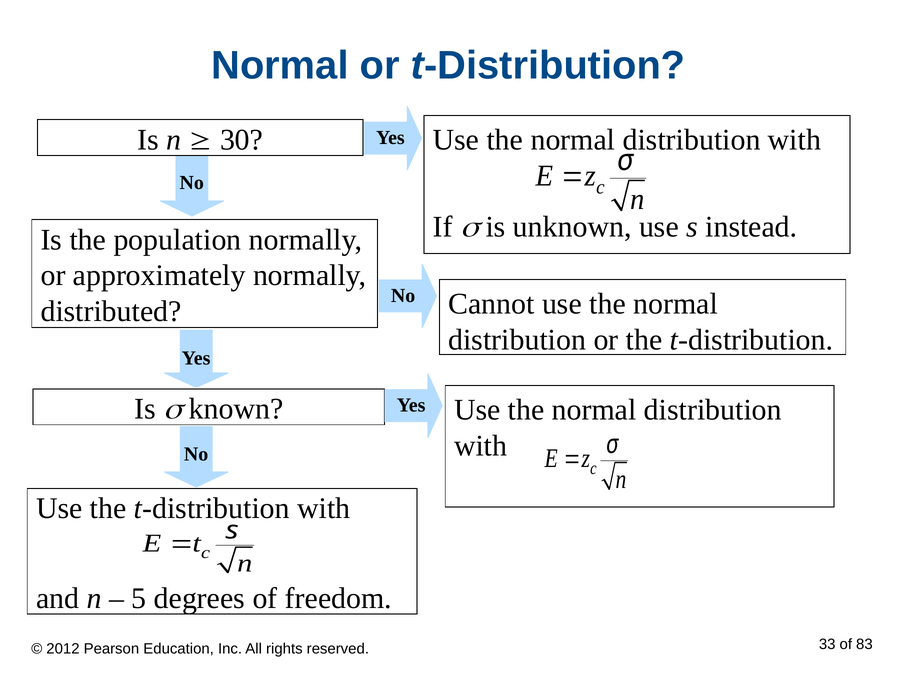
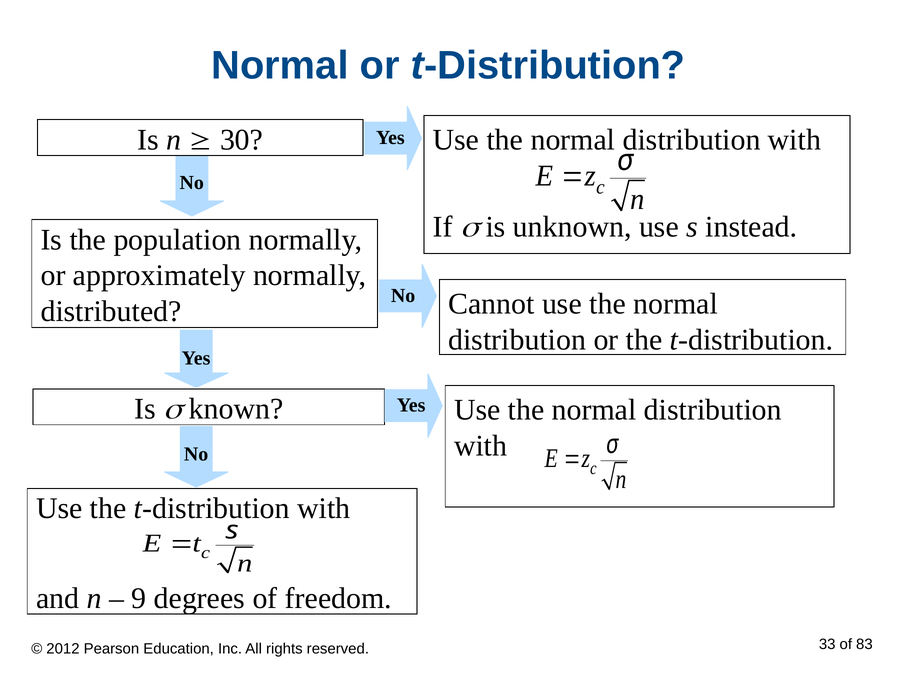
5: 5 -> 9 (139, 598)
